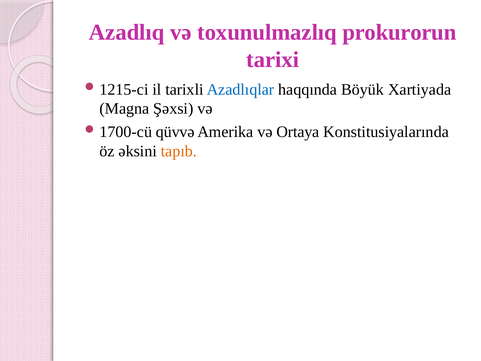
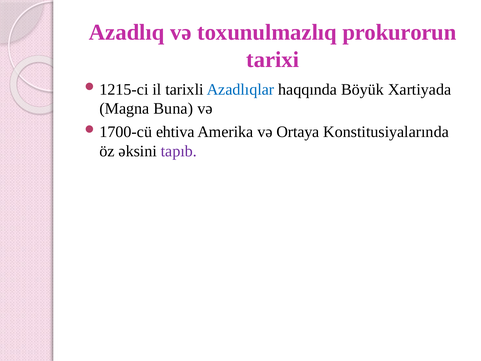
Şəxsi: Şəxsi -> Buna (173, 109)
qüvvə: qüvvə -> ehtiva (175, 132)
tapıb colour: orange -> purple (179, 151)
